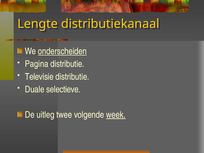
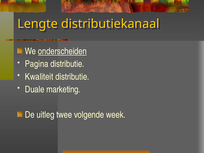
Televisie: Televisie -> Kwaliteit (39, 77)
selectieve: selectieve -> marketing (63, 89)
week underline: present -> none (116, 115)
